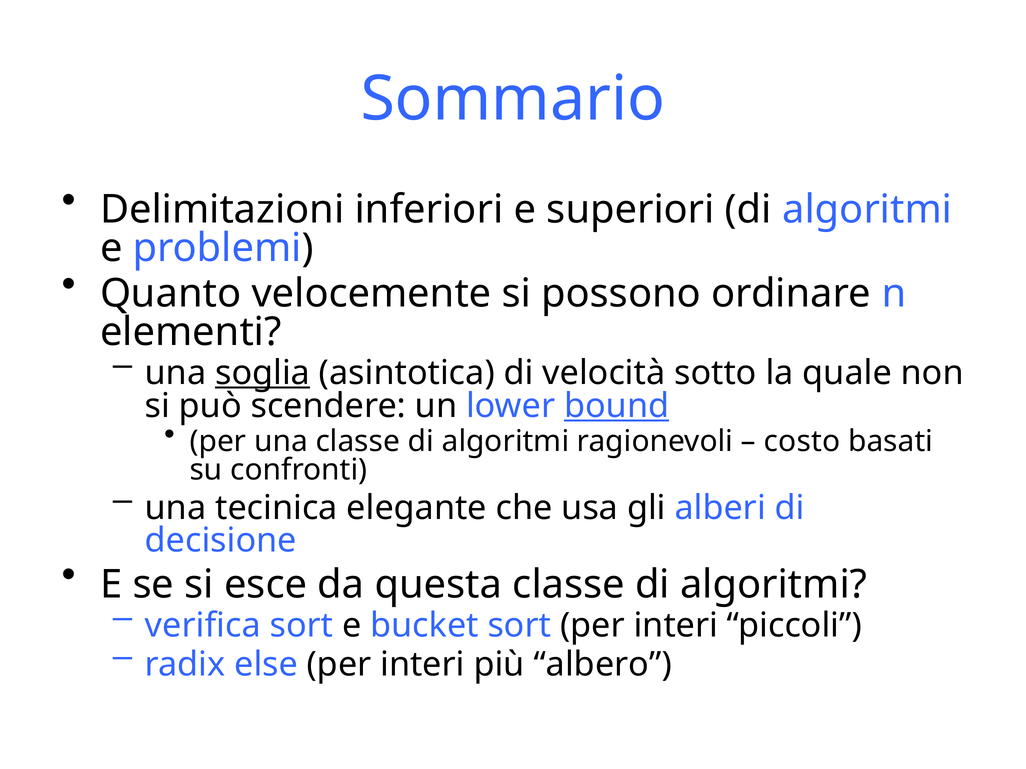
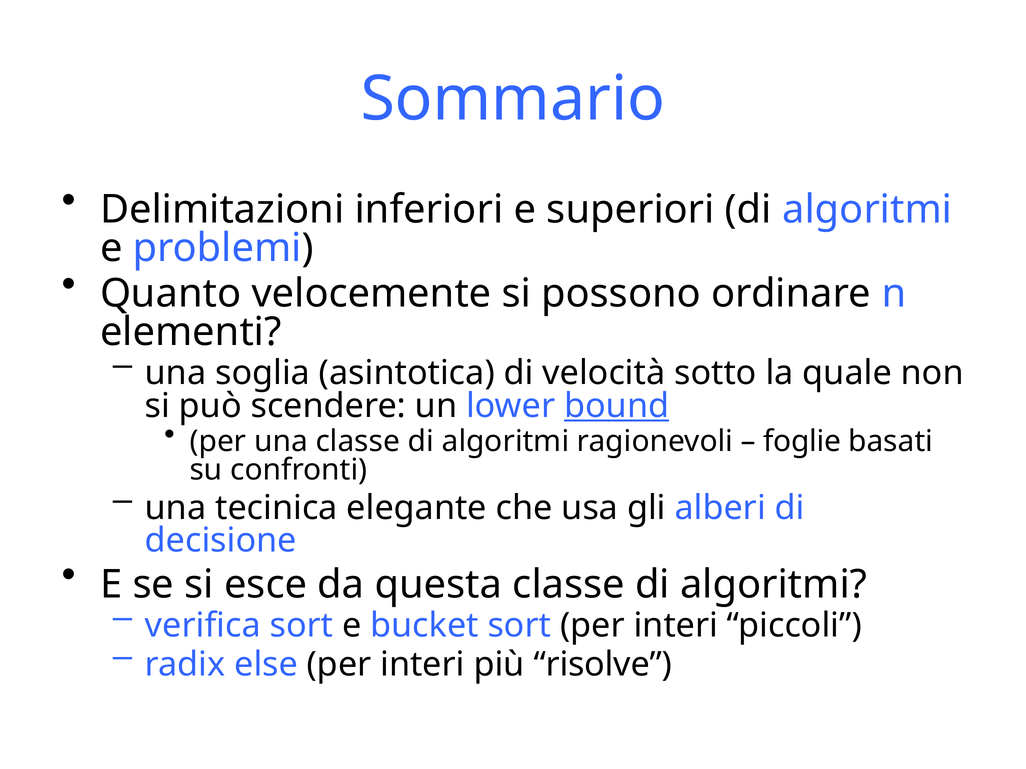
soglia underline: present -> none (263, 373)
costo: costo -> foglie (802, 442)
albero: albero -> risolve (603, 665)
